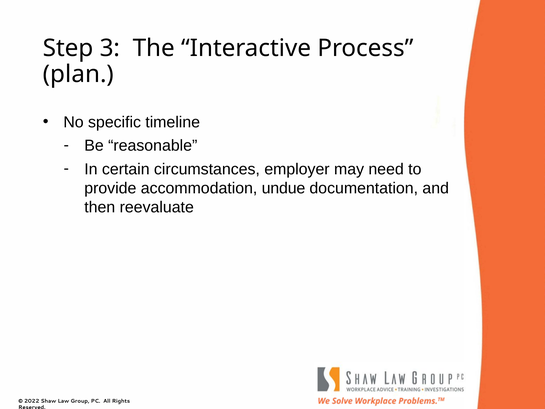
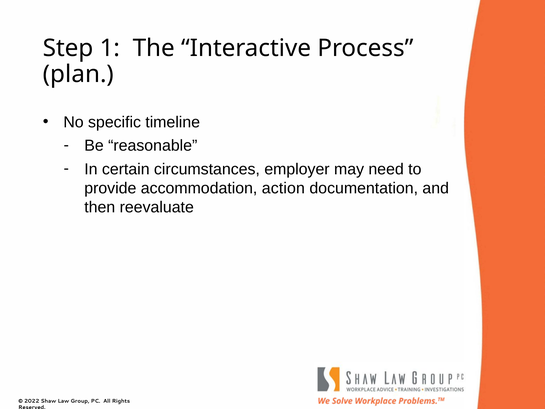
3: 3 -> 1 (110, 48)
undue: undue -> action (283, 188)
